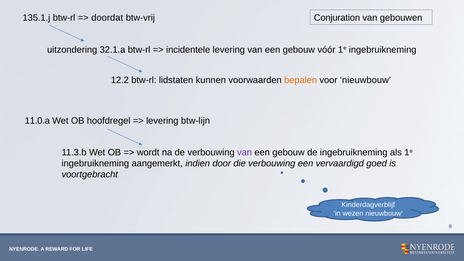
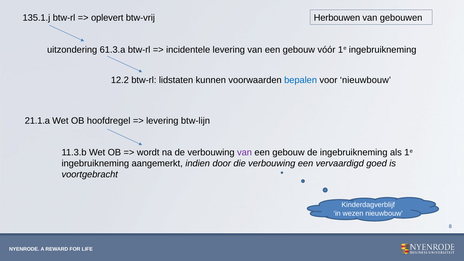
doordat: doordat -> oplevert (107, 18)
Conjuration: Conjuration -> Herbouwen (337, 18)
32.1.a: 32.1.a -> 61.3.a (113, 50)
bepalen colour: orange -> blue (301, 80)
11.0.a: 11.0.a -> 21.1.a (37, 121)
